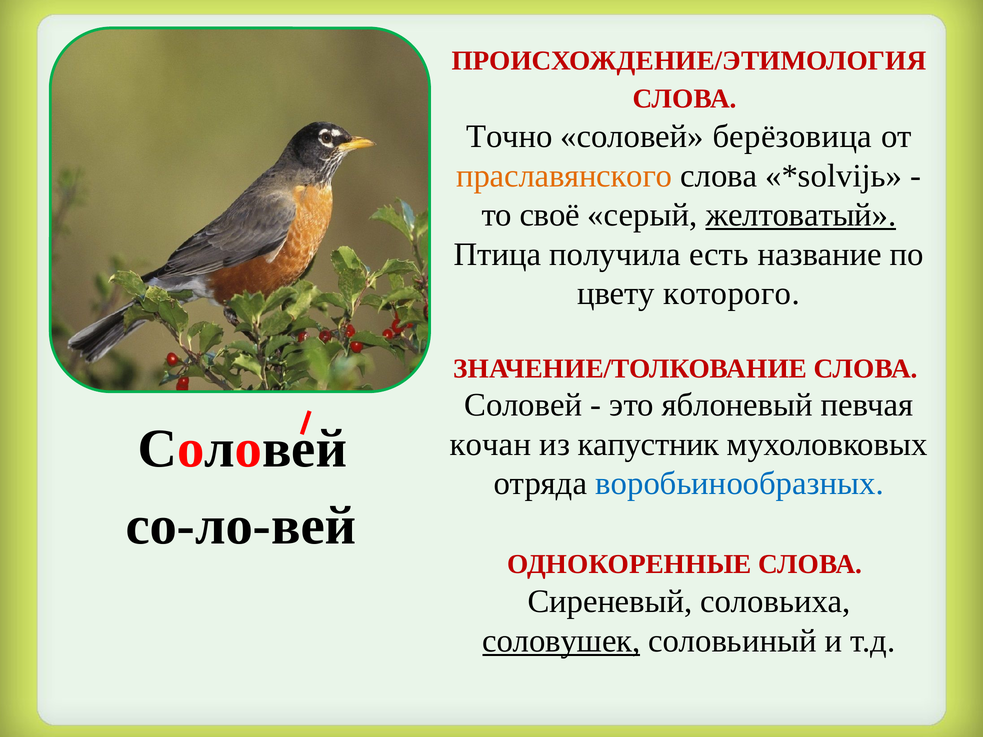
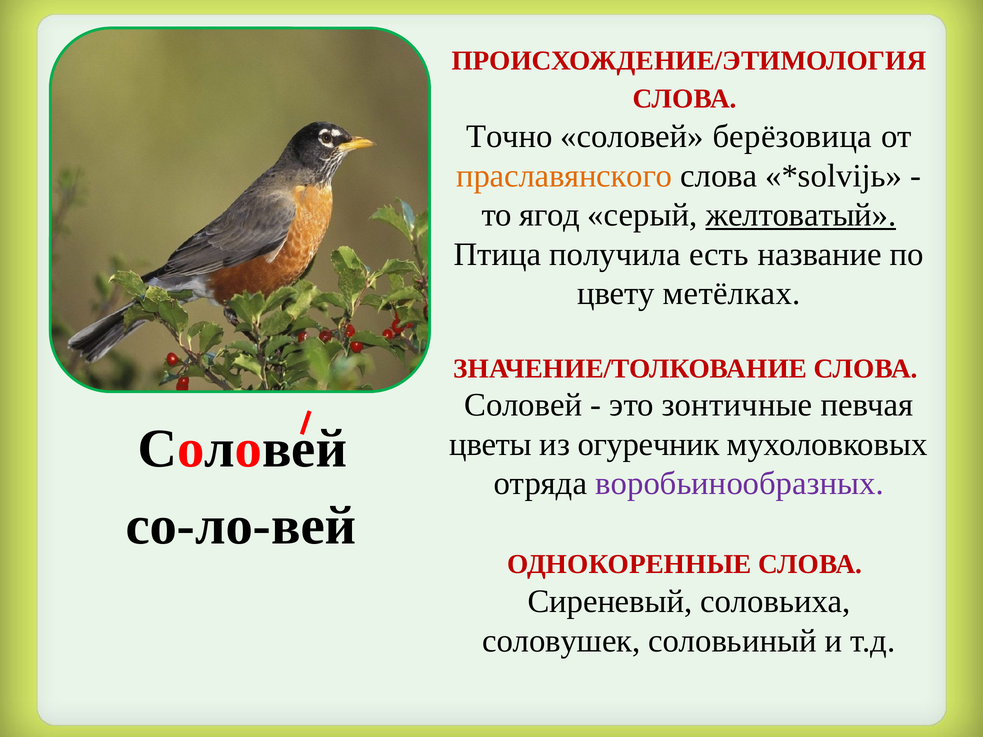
своё: своё -> ягод (550, 215)
которого: которого -> метёлках (732, 294)
яблоневый: яблоневый -> зонтичные (737, 405)
кочан: кочан -> цветы (491, 444)
капустник: капустник -> огуречник (649, 444)
воробьинообразных colour: blue -> purple (740, 484)
соловушек underline: present -> none (561, 641)
